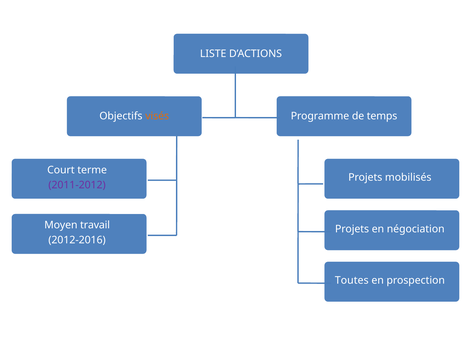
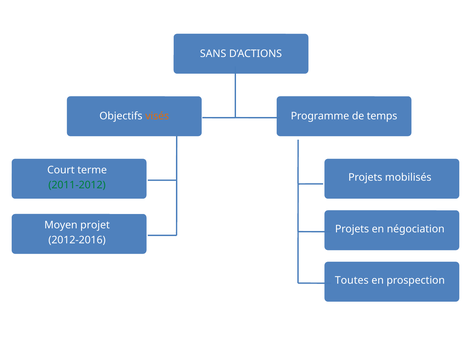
LISTE: LISTE -> SANS (213, 54)
2011-2012 colour: purple -> green (77, 185)
travail: travail -> projet (95, 225)
